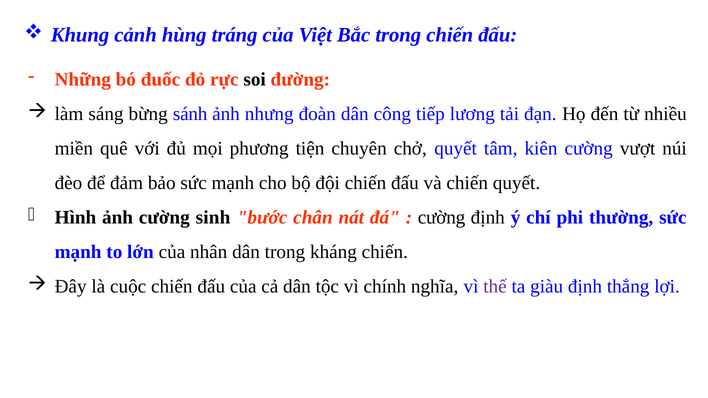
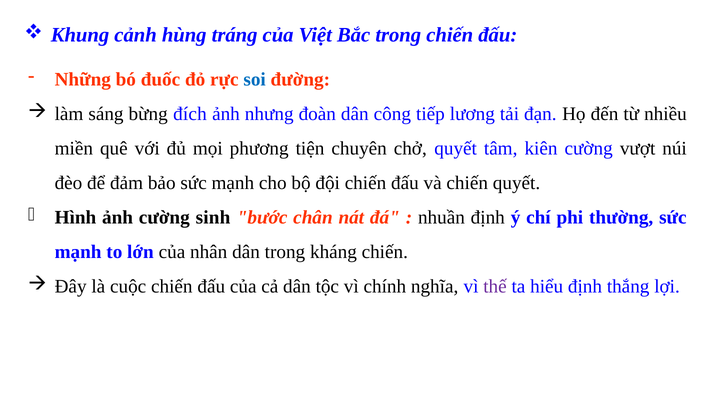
soi colour: black -> blue (255, 80)
sánh: sánh -> đích (190, 114)
cường: cường -> nhuần (441, 218)
giàu: giàu -> hiểu (547, 287)
